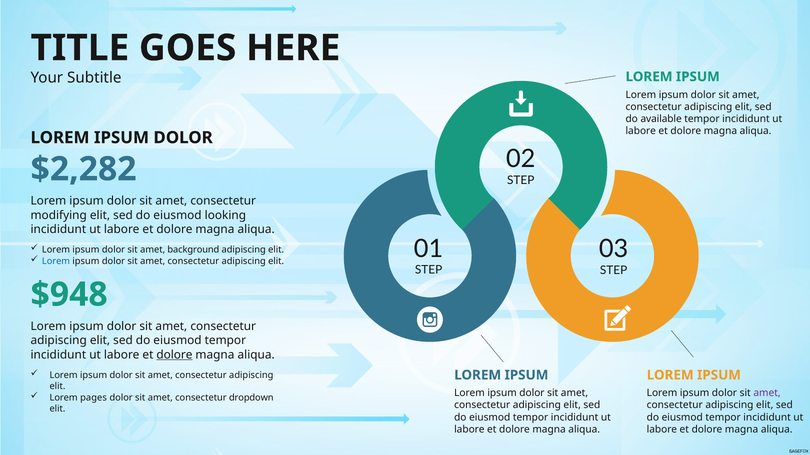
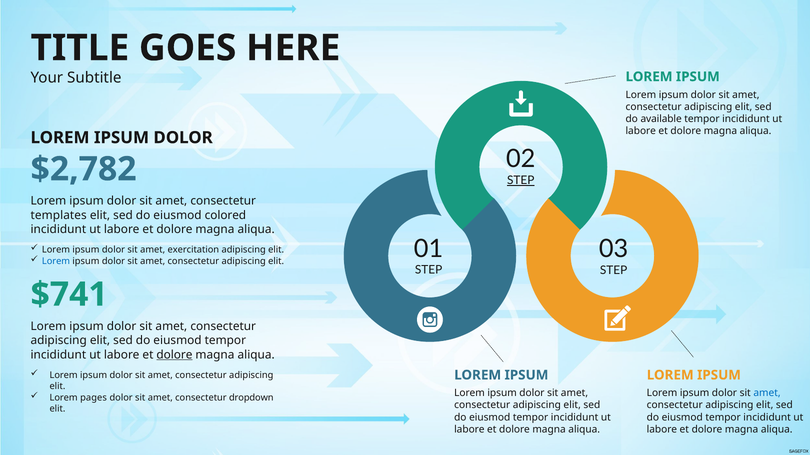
$2,282: $2,282 -> $2,782 (84, 169)
STEP underline: none -> present (521, 181)
modifying: modifying -> templates (59, 215)
looking: looking -> colored (225, 215)
background: background -> exercitation (193, 250)
$948: $948 -> $741 (69, 295)
amet colour: purple -> blue (767, 394)
